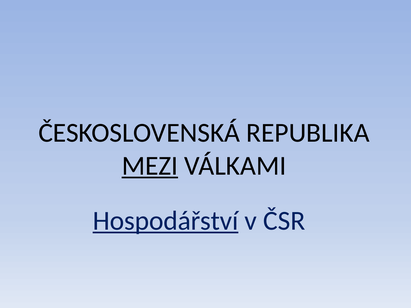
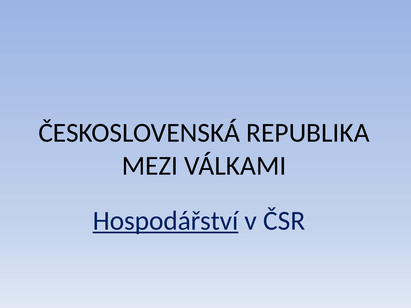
MEZI underline: present -> none (150, 166)
